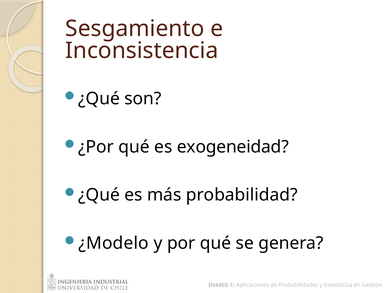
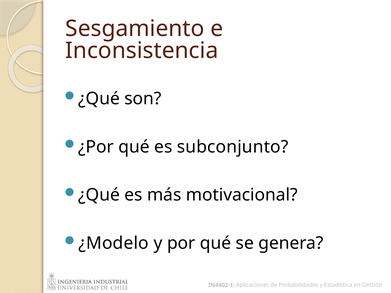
exogeneidad: exogeneidad -> subconjunto (233, 147)
probabilidad: probabilidad -> motivacional (242, 195)
